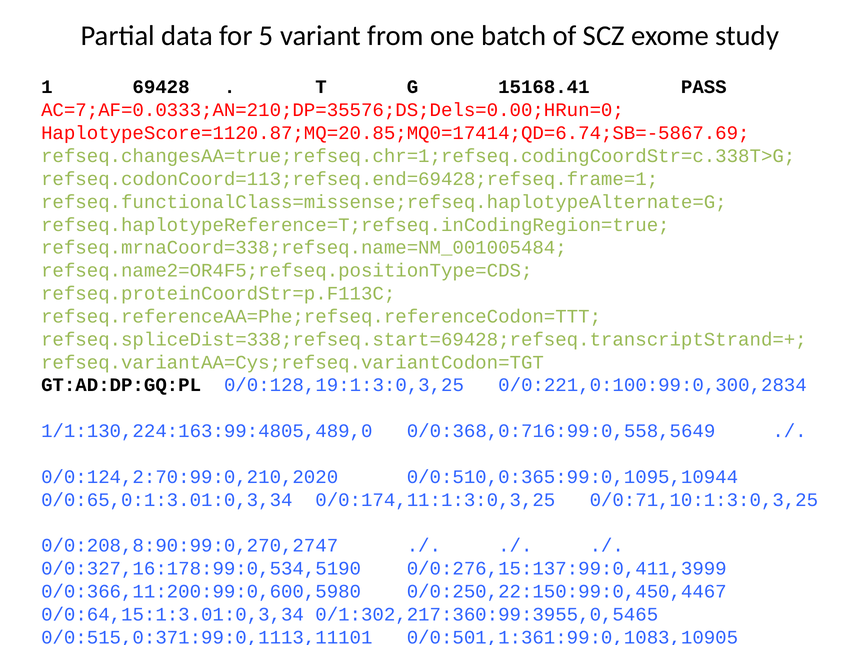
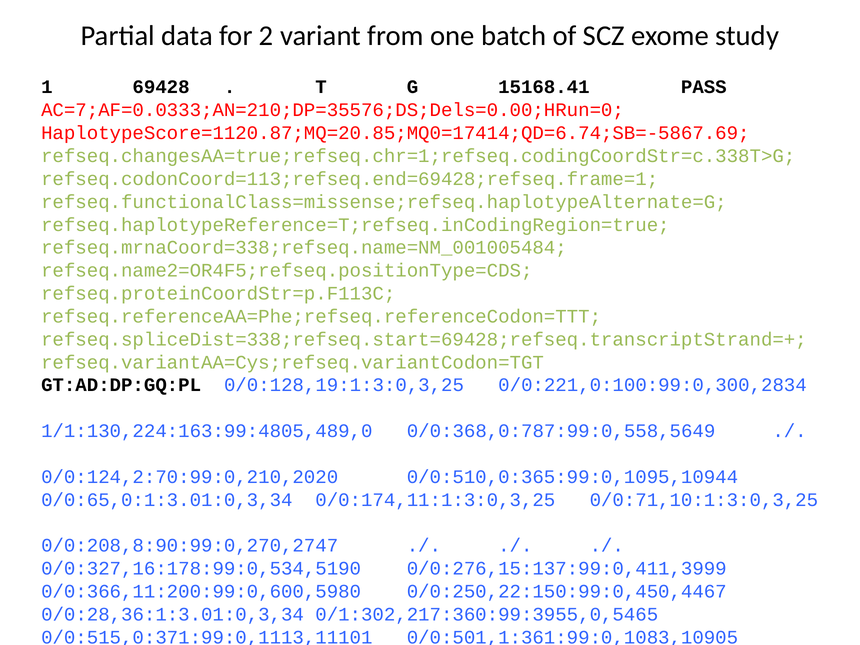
5: 5 -> 2 (266, 36)
0/0:368,0:716:99:0,558,5649: 0/0:368,0:716:99:0,558,5649 -> 0/0:368,0:787:99:0,558,5649 (561, 431)
0/0:64,15:1:3.01:0,3,34: 0/0:64,15:1:3.01:0,3,34 -> 0/0:28,36:1:3.01:0,3,34 (173, 614)
